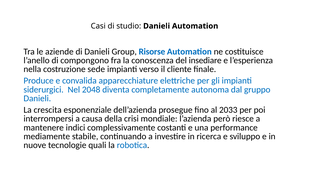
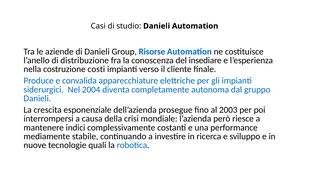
compongono: compongono -> distribuzione (85, 60)
sede: sede -> costi (96, 69)
2048: 2048 -> 2004 (91, 89)
2033: 2033 -> 2003 (228, 110)
